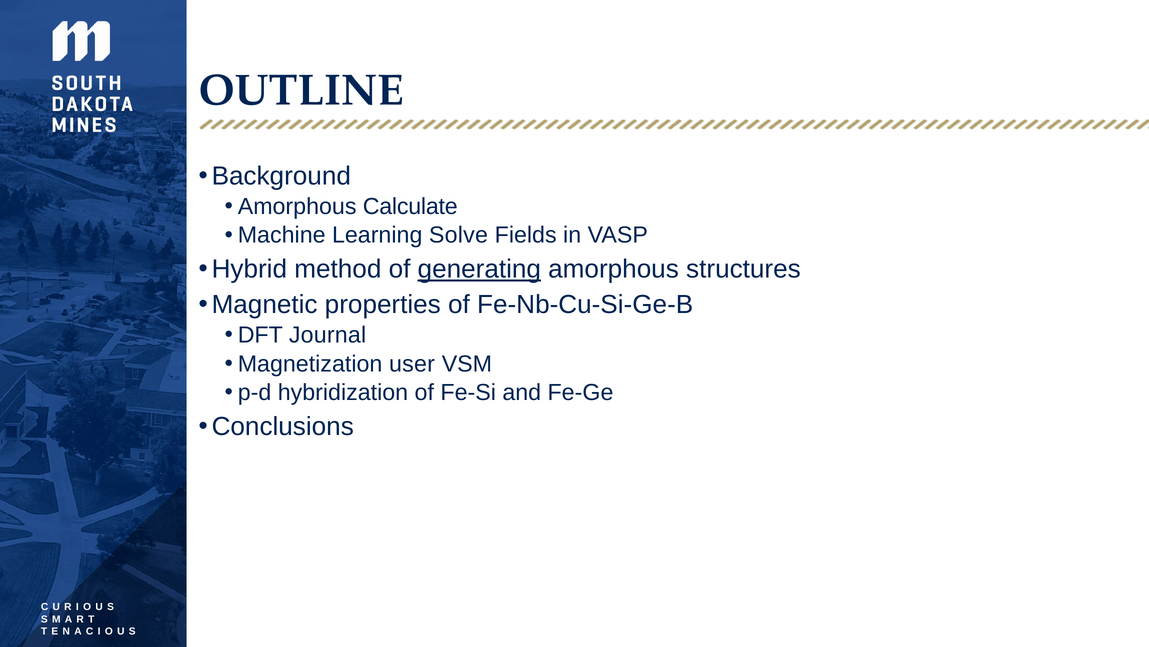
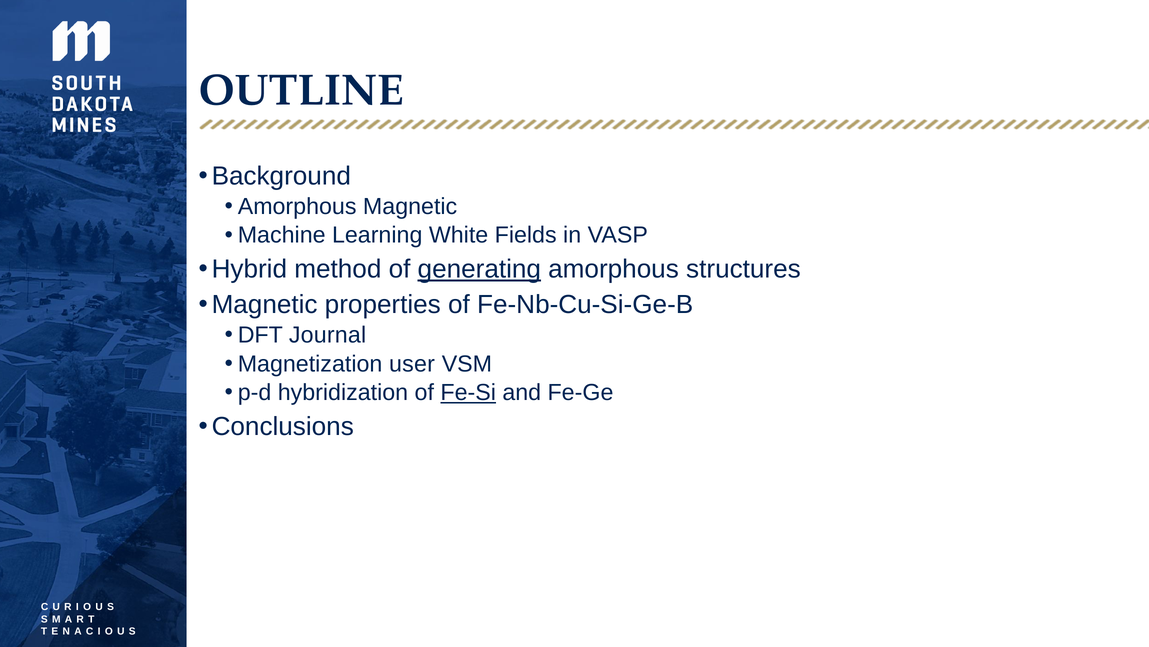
Amorphous Calculate: Calculate -> Magnetic (410, 206)
Solve: Solve -> White (459, 235)
Fe-Si underline: none -> present (468, 392)
